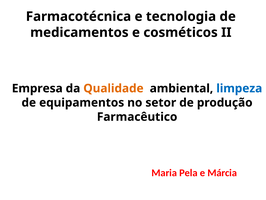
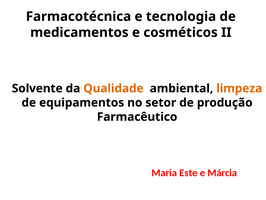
Empresa: Empresa -> Solvente (37, 88)
limpeza colour: blue -> orange (239, 88)
Pela: Pela -> Este (188, 172)
